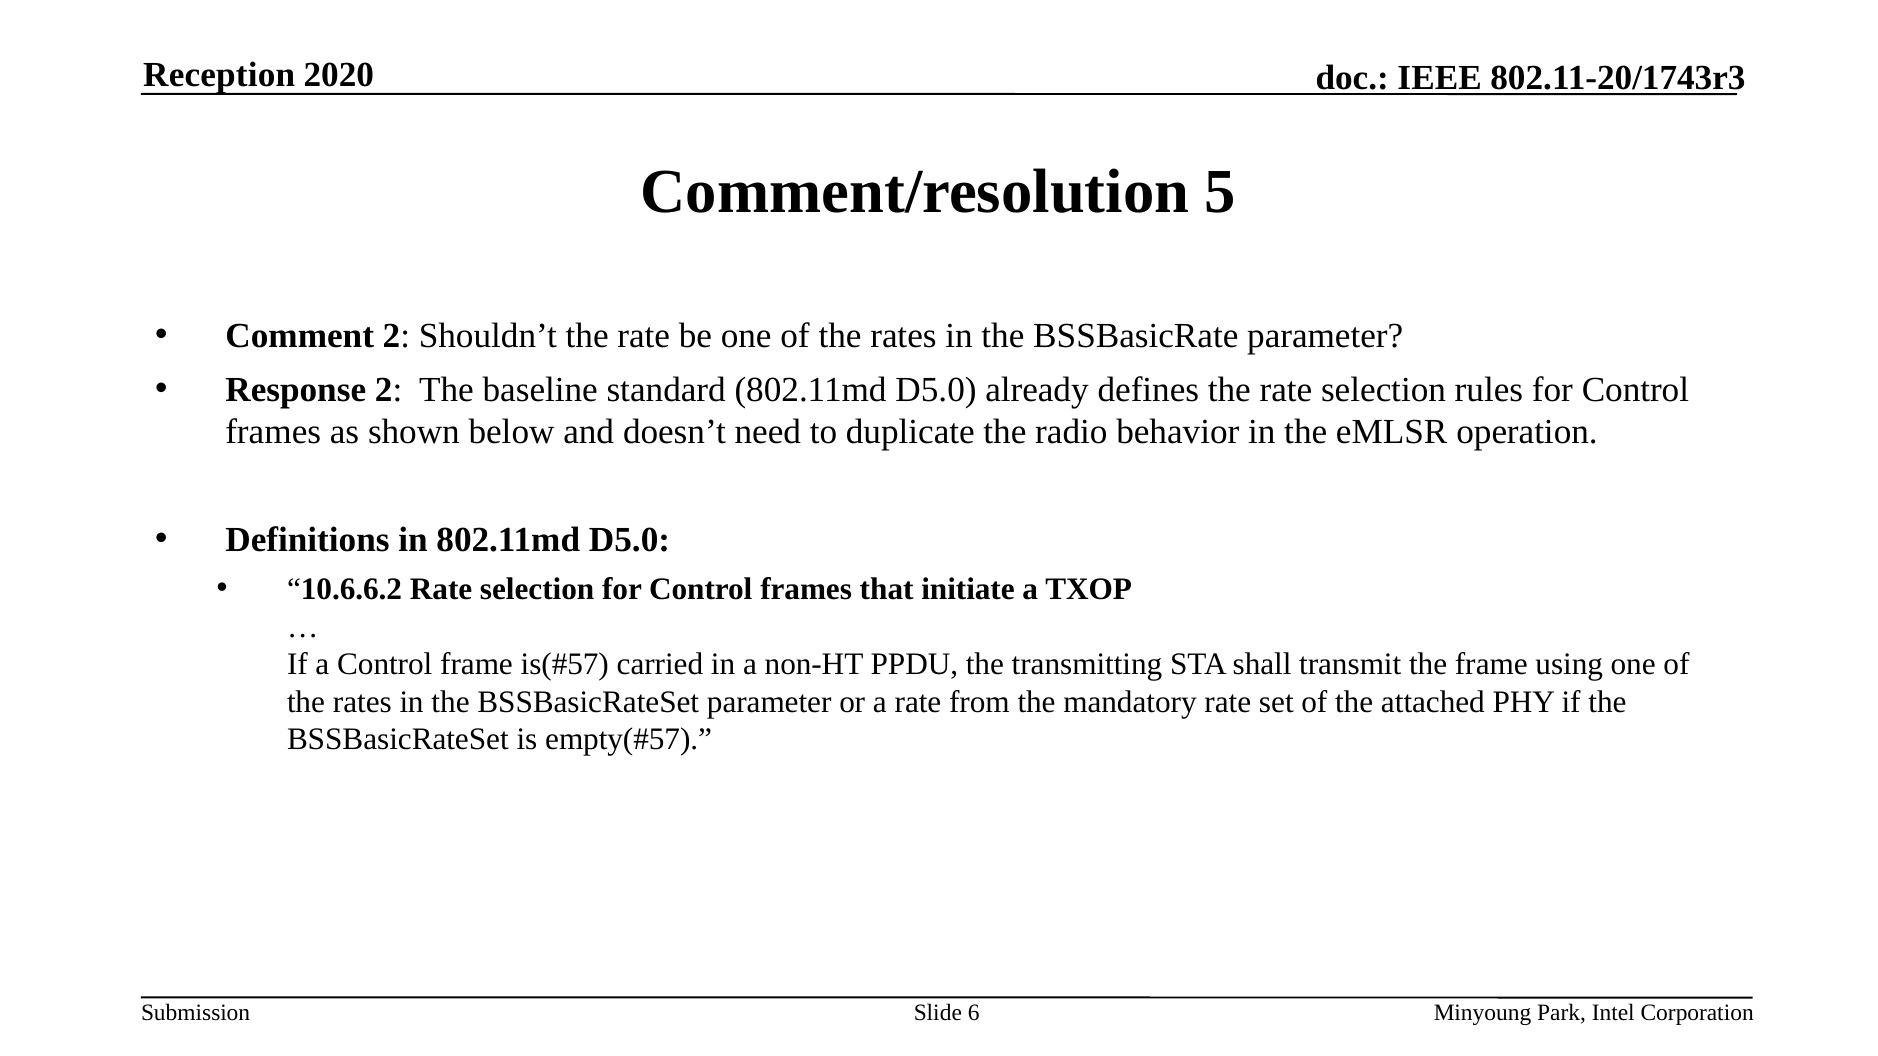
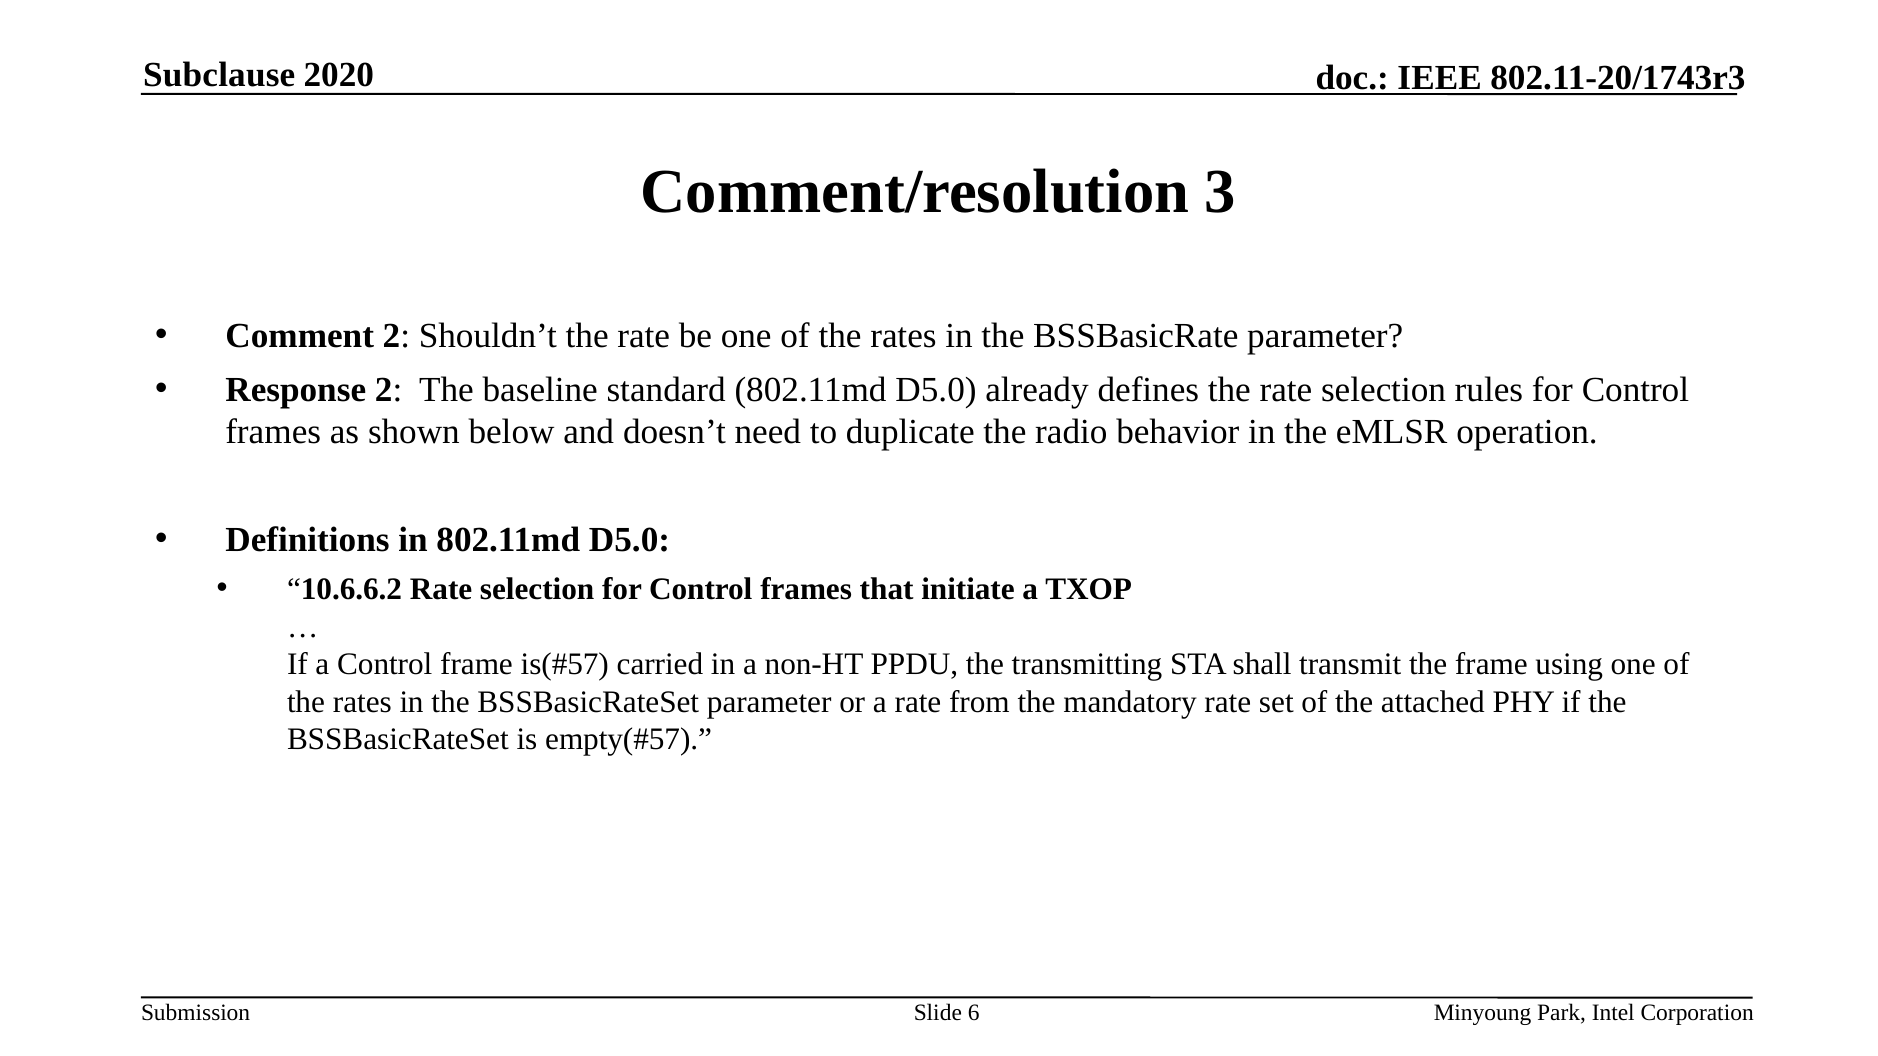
Reception: Reception -> Subclause (219, 75)
5: 5 -> 3 (1221, 192)
